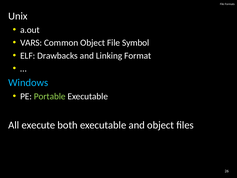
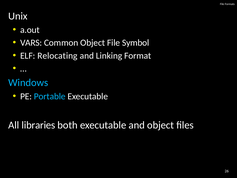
Drawbacks: Drawbacks -> Relocating (57, 56)
Portable colour: light green -> light blue (50, 96)
execute: execute -> libraries (38, 125)
